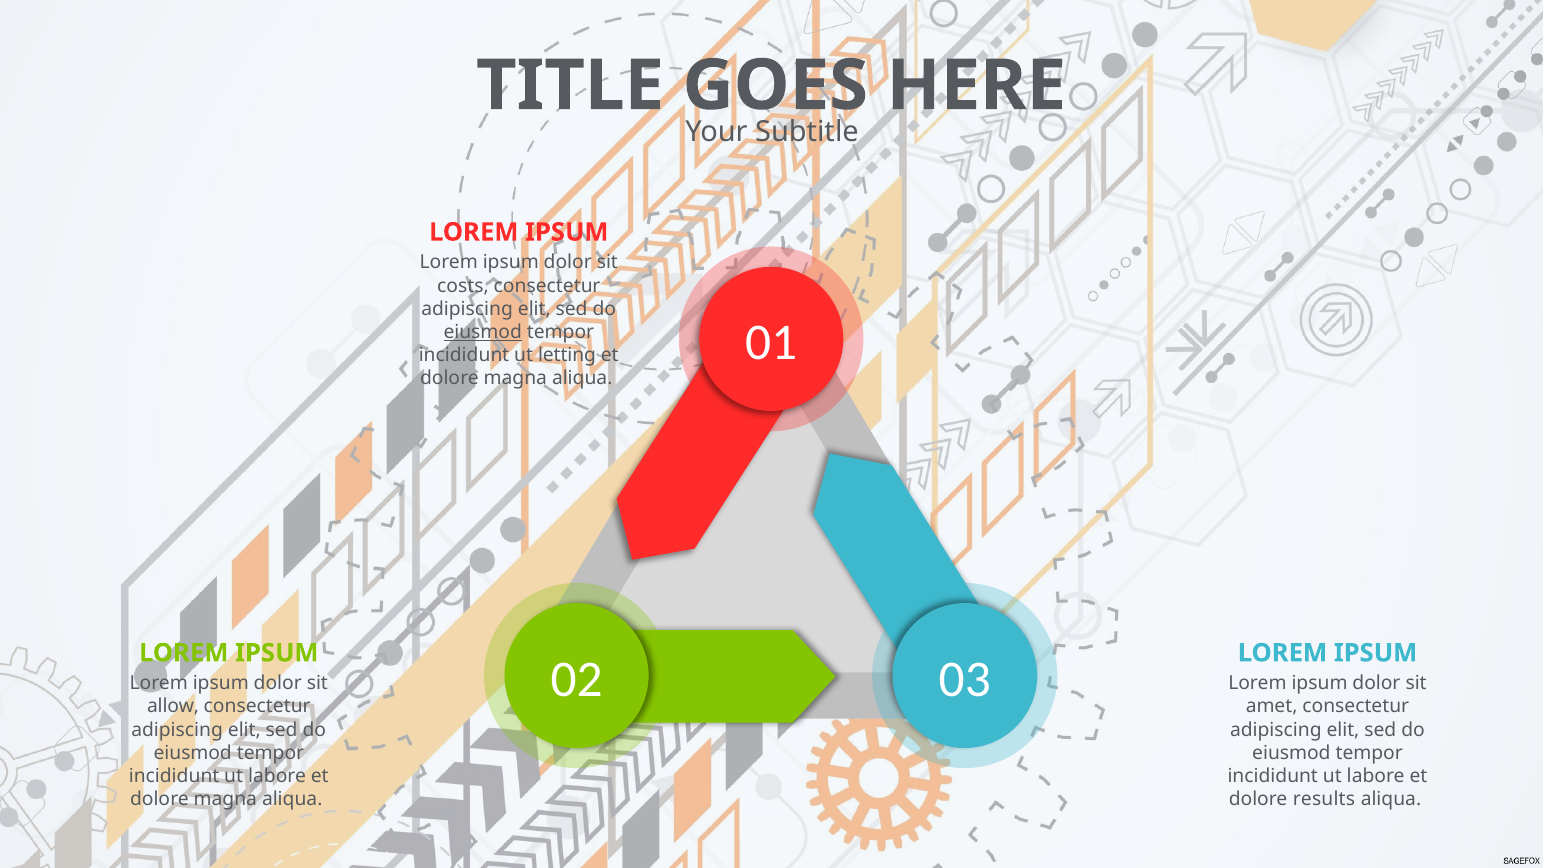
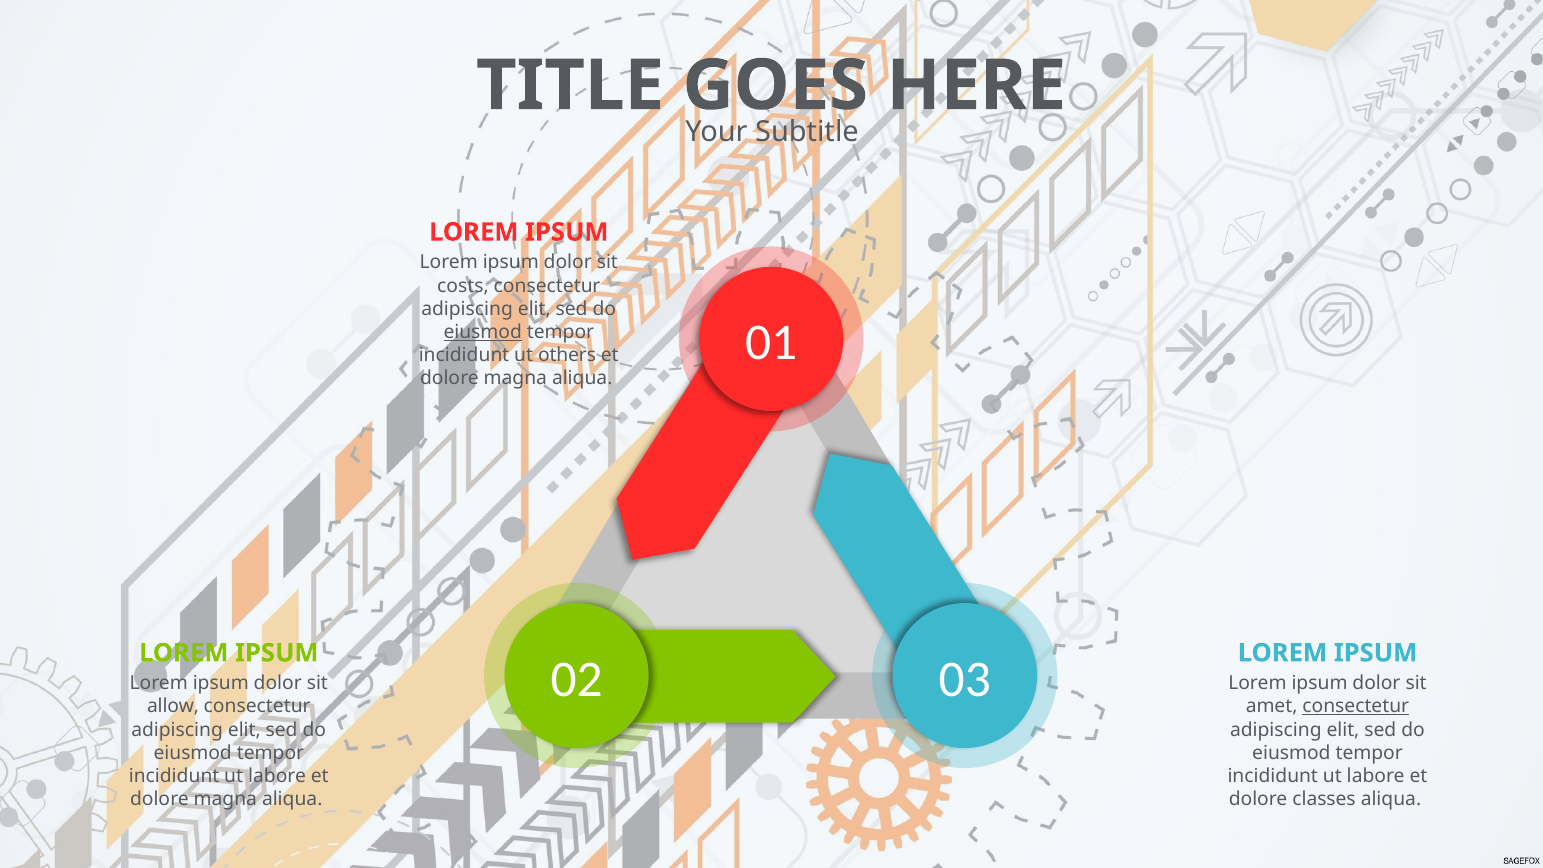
letting: letting -> others (567, 355)
consectetur underline: none -> present (1356, 706)
results: results -> classes (1324, 799)
